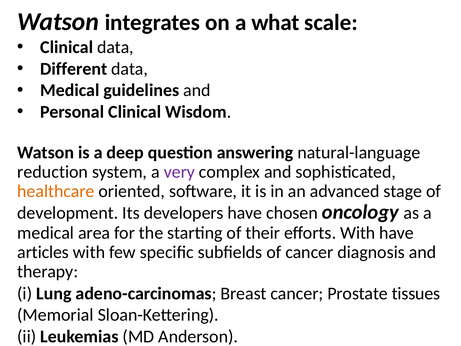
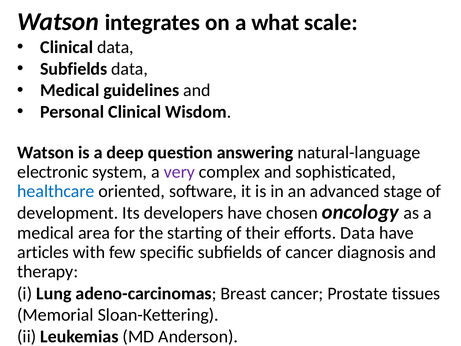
Different: Different -> Subfields (74, 69)
reduction: reduction -> electronic (53, 172)
healthcare colour: orange -> blue (56, 191)
efforts With: With -> Data (358, 233)
